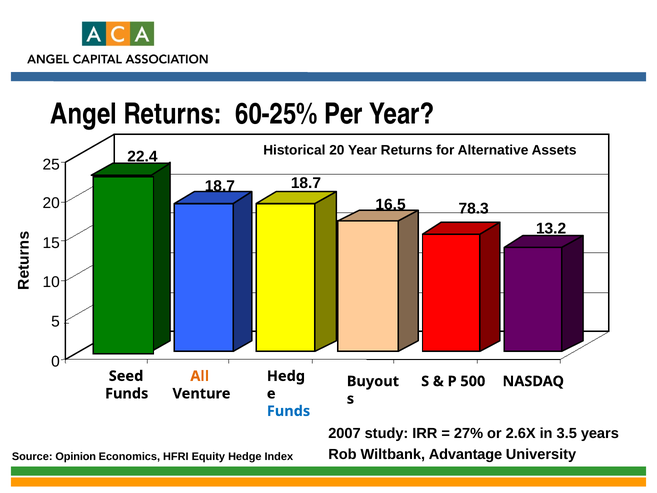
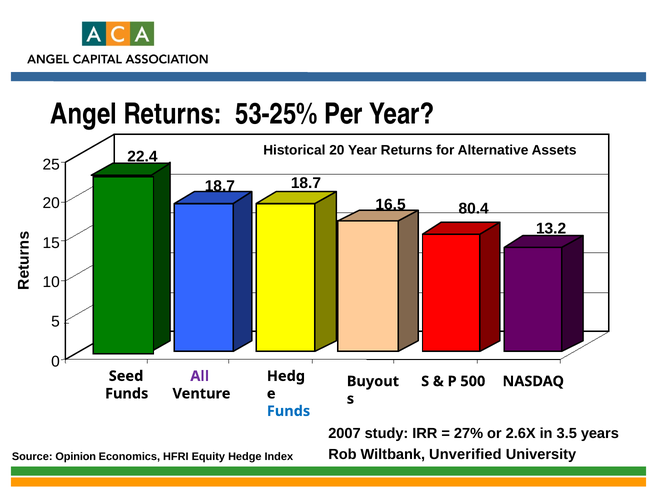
60-25%: 60-25% -> 53-25% (277, 114)
78.3: 78.3 -> 80.4 (474, 208)
All colour: orange -> purple (200, 376)
Advantage: Advantage -> Unverified (465, 454)
